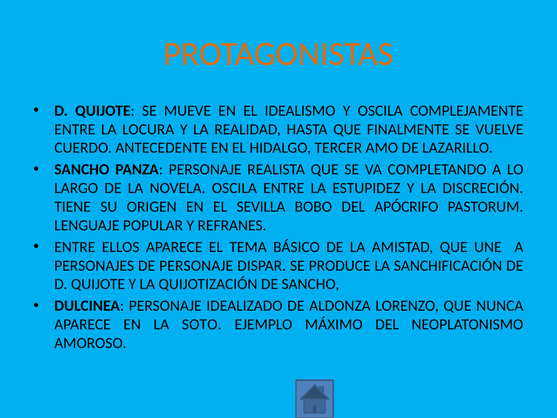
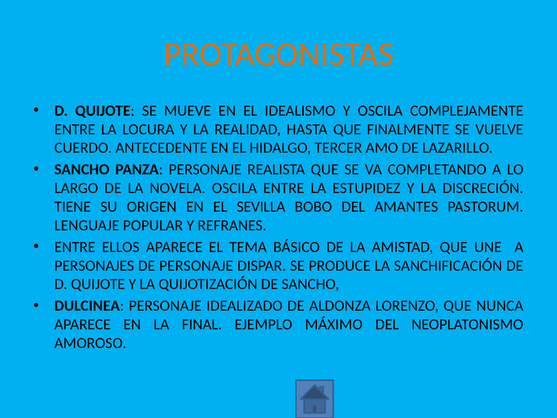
APÓCRIFO: APÓCRIFO -> AMANTES (406, 207)
SOTO: SOTO -> FINAL (202, 324)
